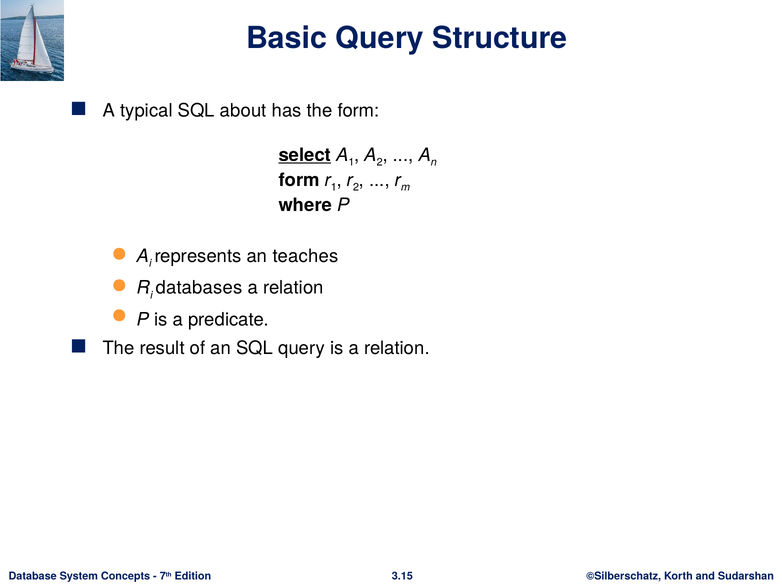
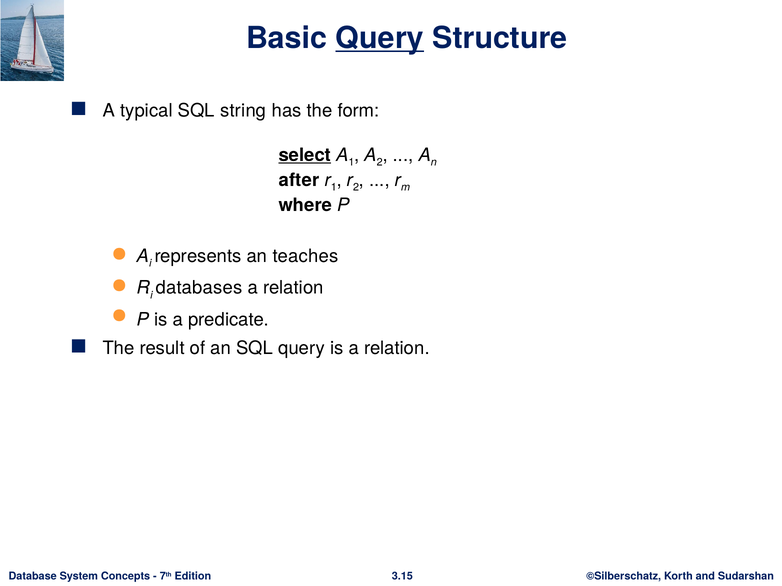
Query underline: none -> present (380, 38)
about: about -> string (243, 111)
form: form -> after (299, 180)
